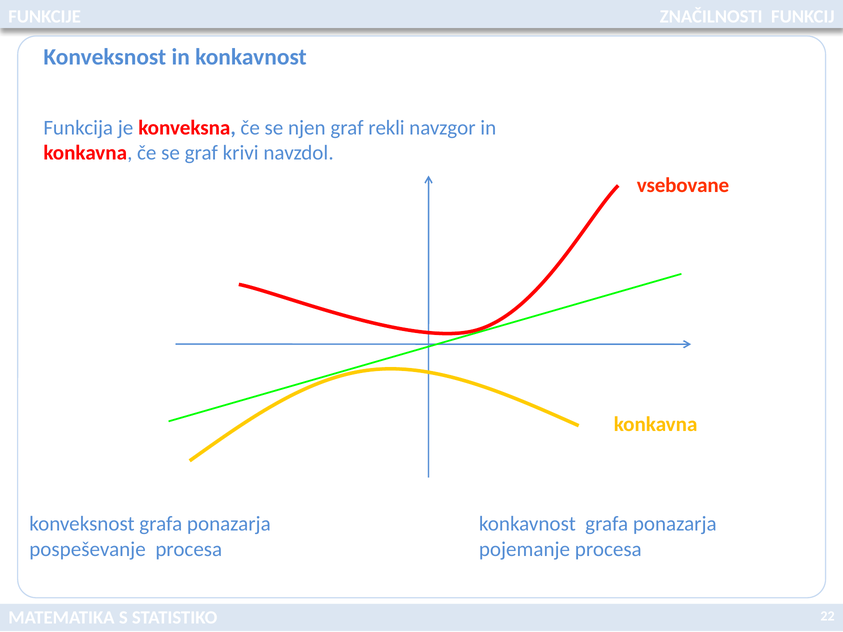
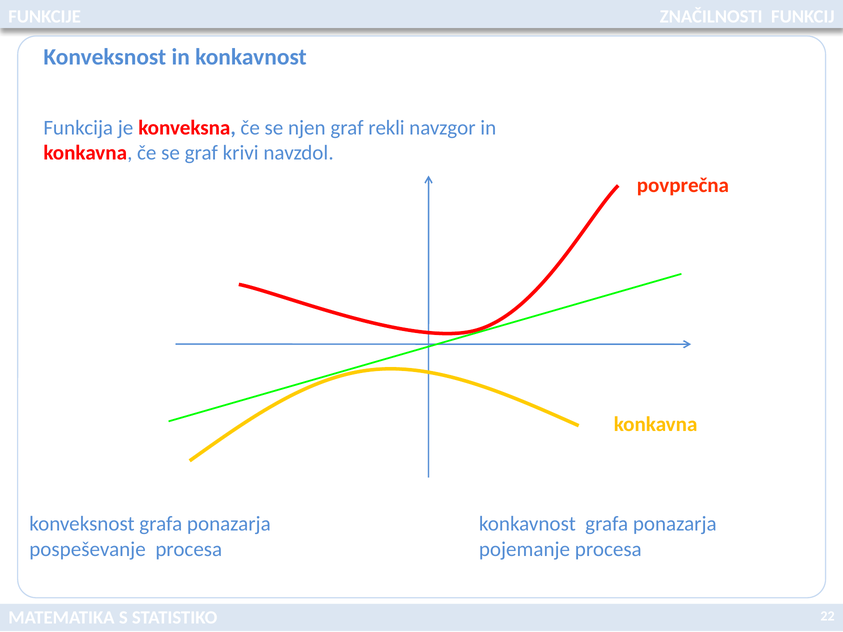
vsebovane: vsebovane -> povprečna (683, 186)
